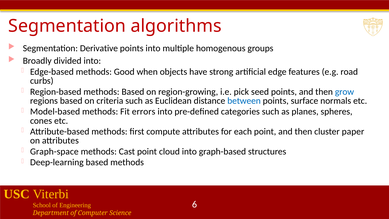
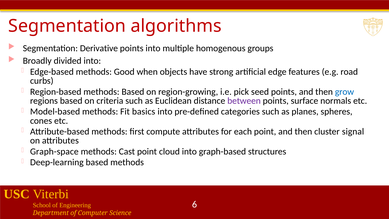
between colour: blue -> purple (244, 101)
errors: errors -> basics (144, 112)
paper: paper -> signal (353, 131)
